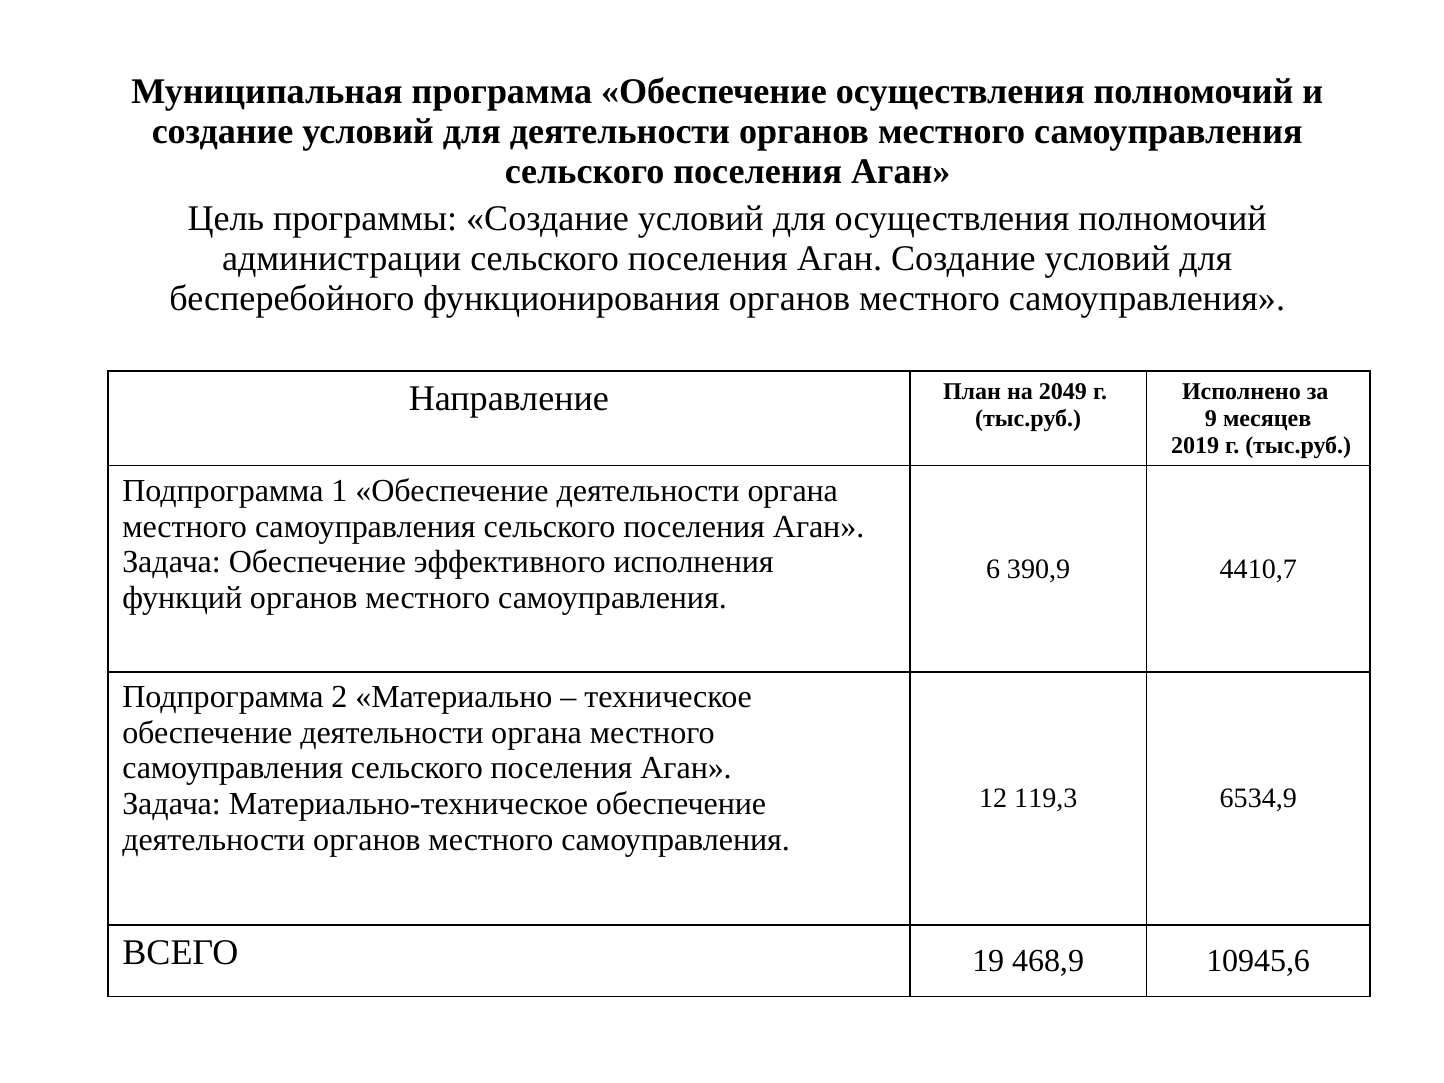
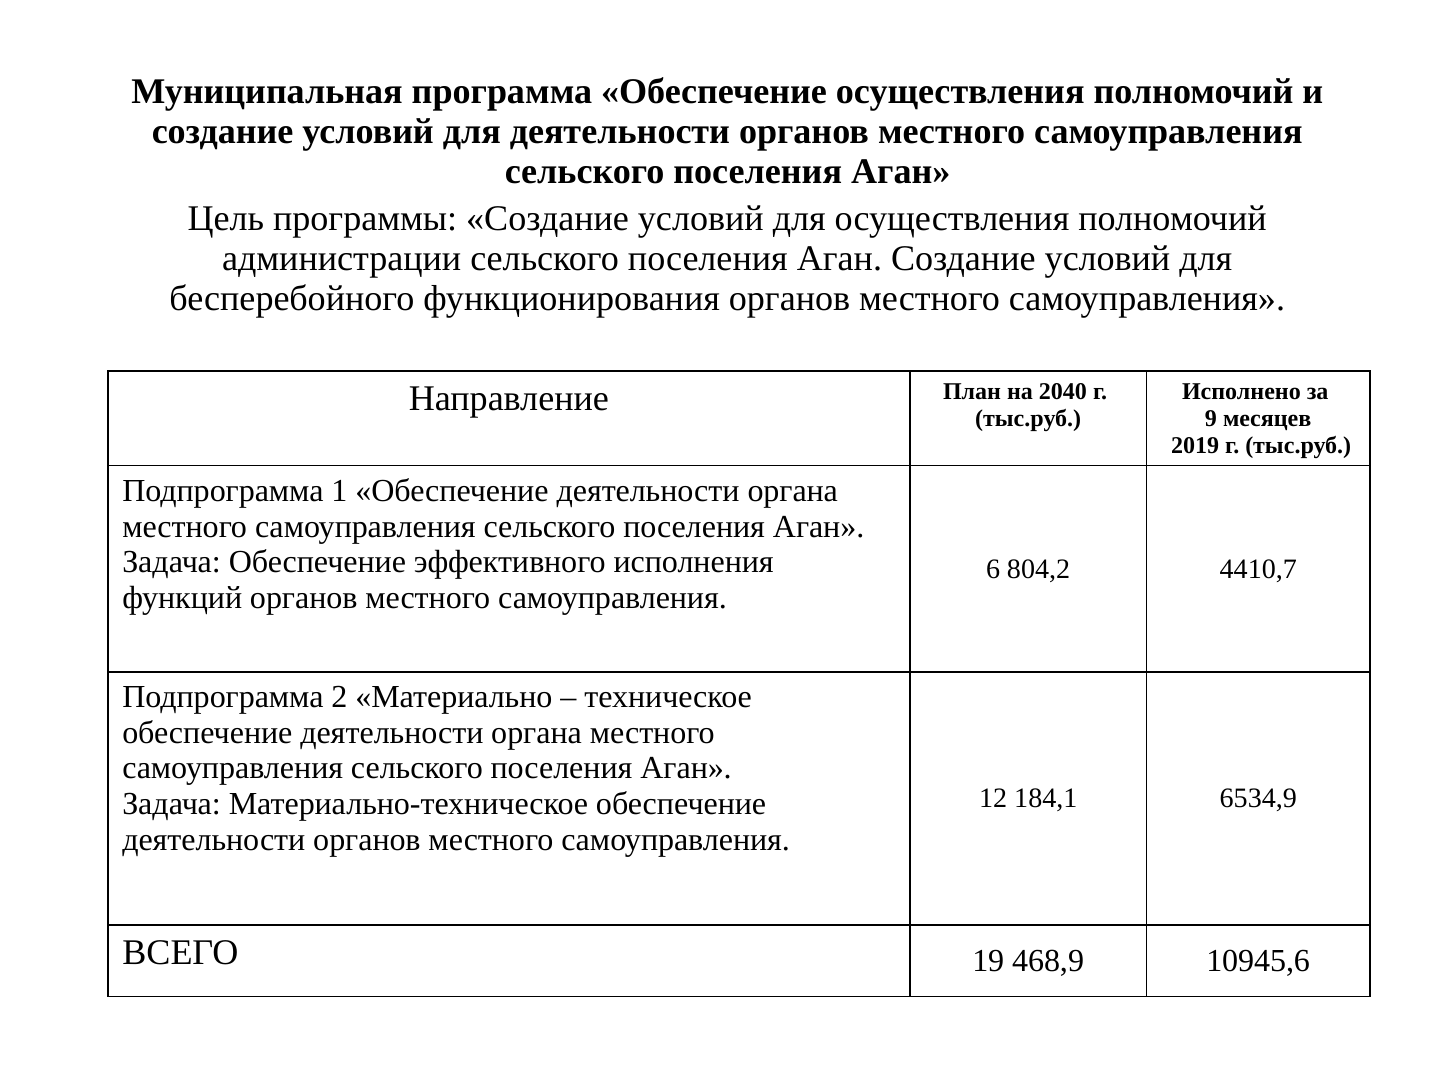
2049: 2049 -> 2040 (1063, 392)
390,9: 390,9 -> 804,2 (1039, 569)
119,3: 119,3 -> 184,1 (1046, 799)
